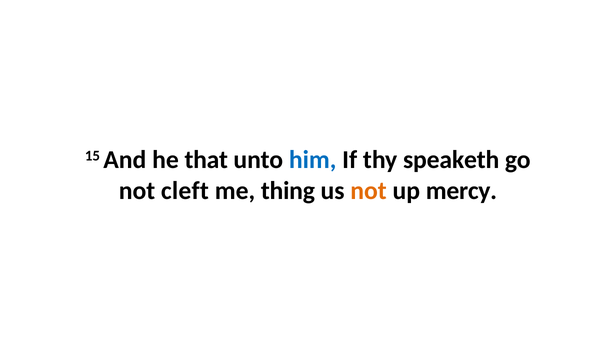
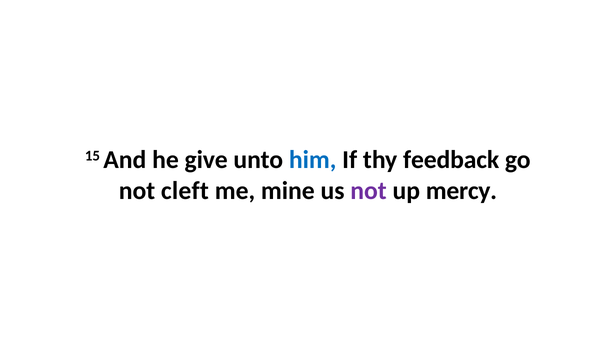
that: that -> give (206, 160)
speaketh: speaketh -> feedback (451, 160)
thing: thing -> mine (288, 190)
not colour: orange -> purple (369, 190)
